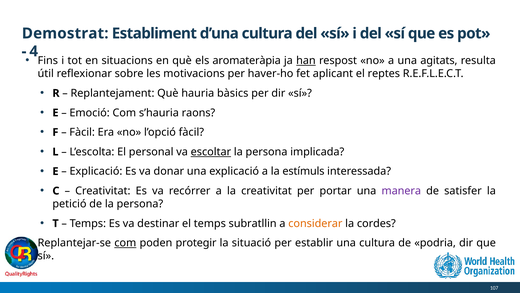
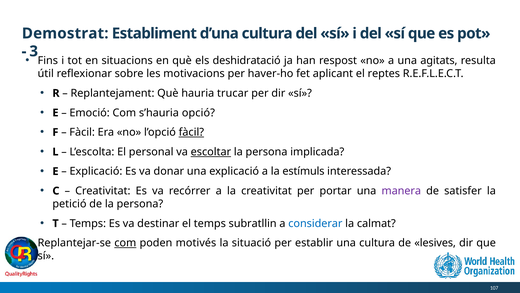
4: 4 -> 3 (34, 51)
aromateràpia: aromateràpia -> deshidratació (247, 61)
han underline: present -> none (306, 61)
bàsics: bàsics -> trucar (233, 93)
raons: raons -> opció (198, 113)
fàcil underline: none -> present (191, 132)
considerar colour: orange -> blue (315, 223)
cordes: cordes -> calmat (376, 223)
protegir: protegir -> motivés (196, 243)
podria: podria -> lesives (435, 243)
